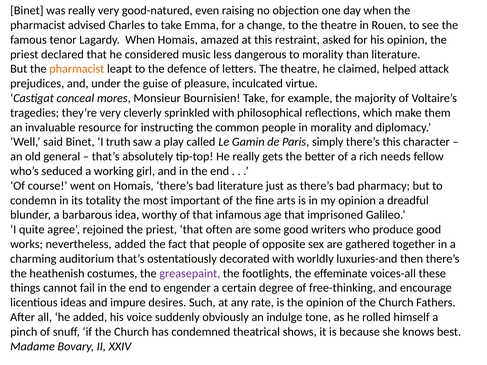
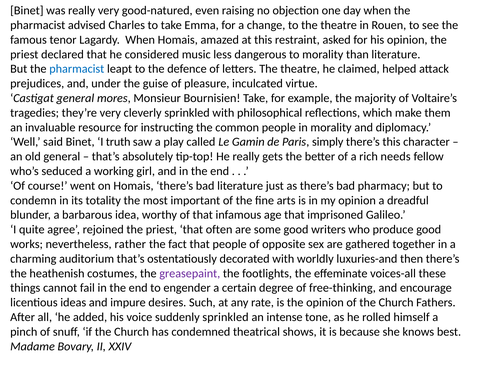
pharmacist colour: orange -> blue (77, 69)
Castigat conceal: conceal -> general (75, 98)
nevertheless added: added -> rather (130, 244)
suddenly obviously: obviously -> sprinkled (225, 317)
indulge: indulge -> intense (285, 317)
